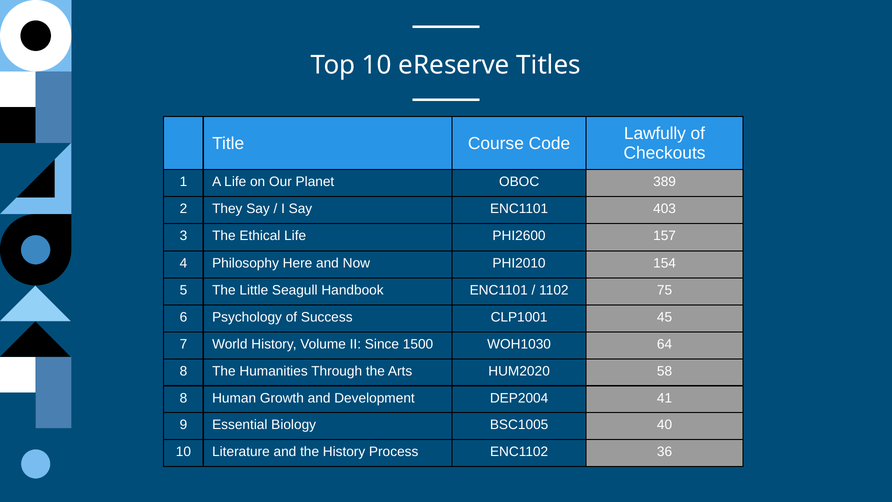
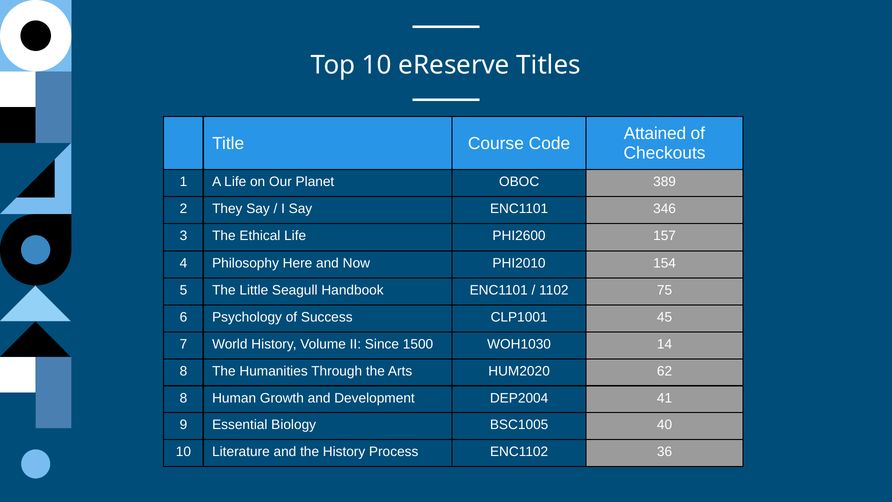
Lawfully: Lawfully -> Attained (655, 133)
403: 403 -> 346 (665, 209)
64: 64 -> 14 (665, 344)
58: 58 -> 62 (665, 371)
